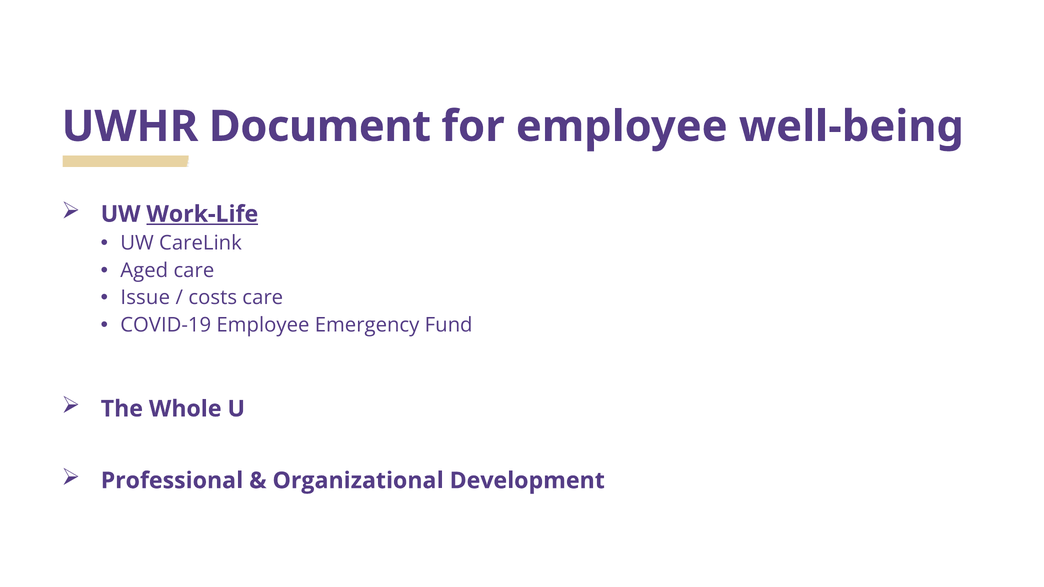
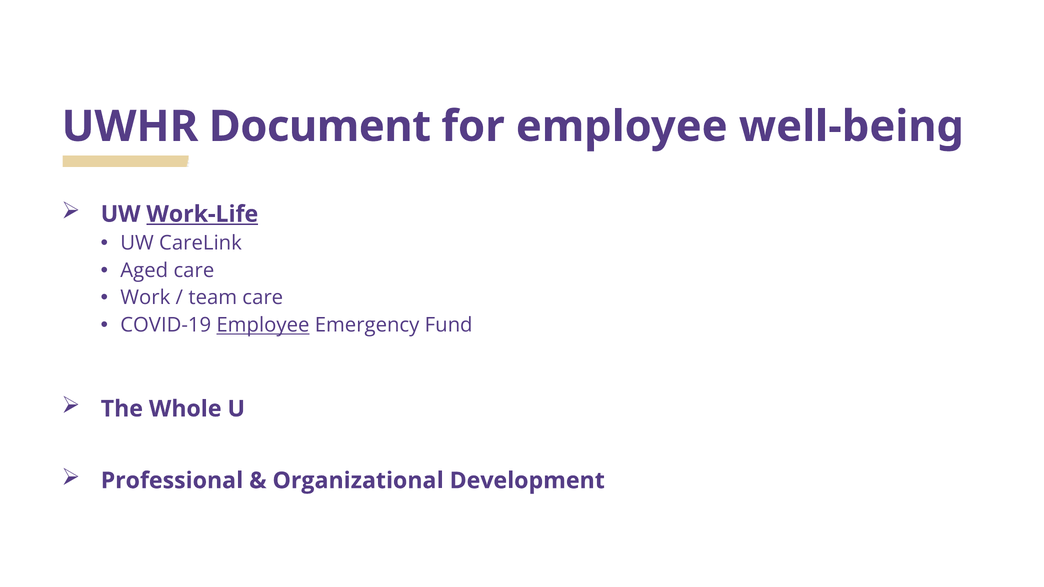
Issue: Issue -> Work (145, 298)
costs: costs -> team (213, 298)
Employee underline: none -> present (263, 325)
